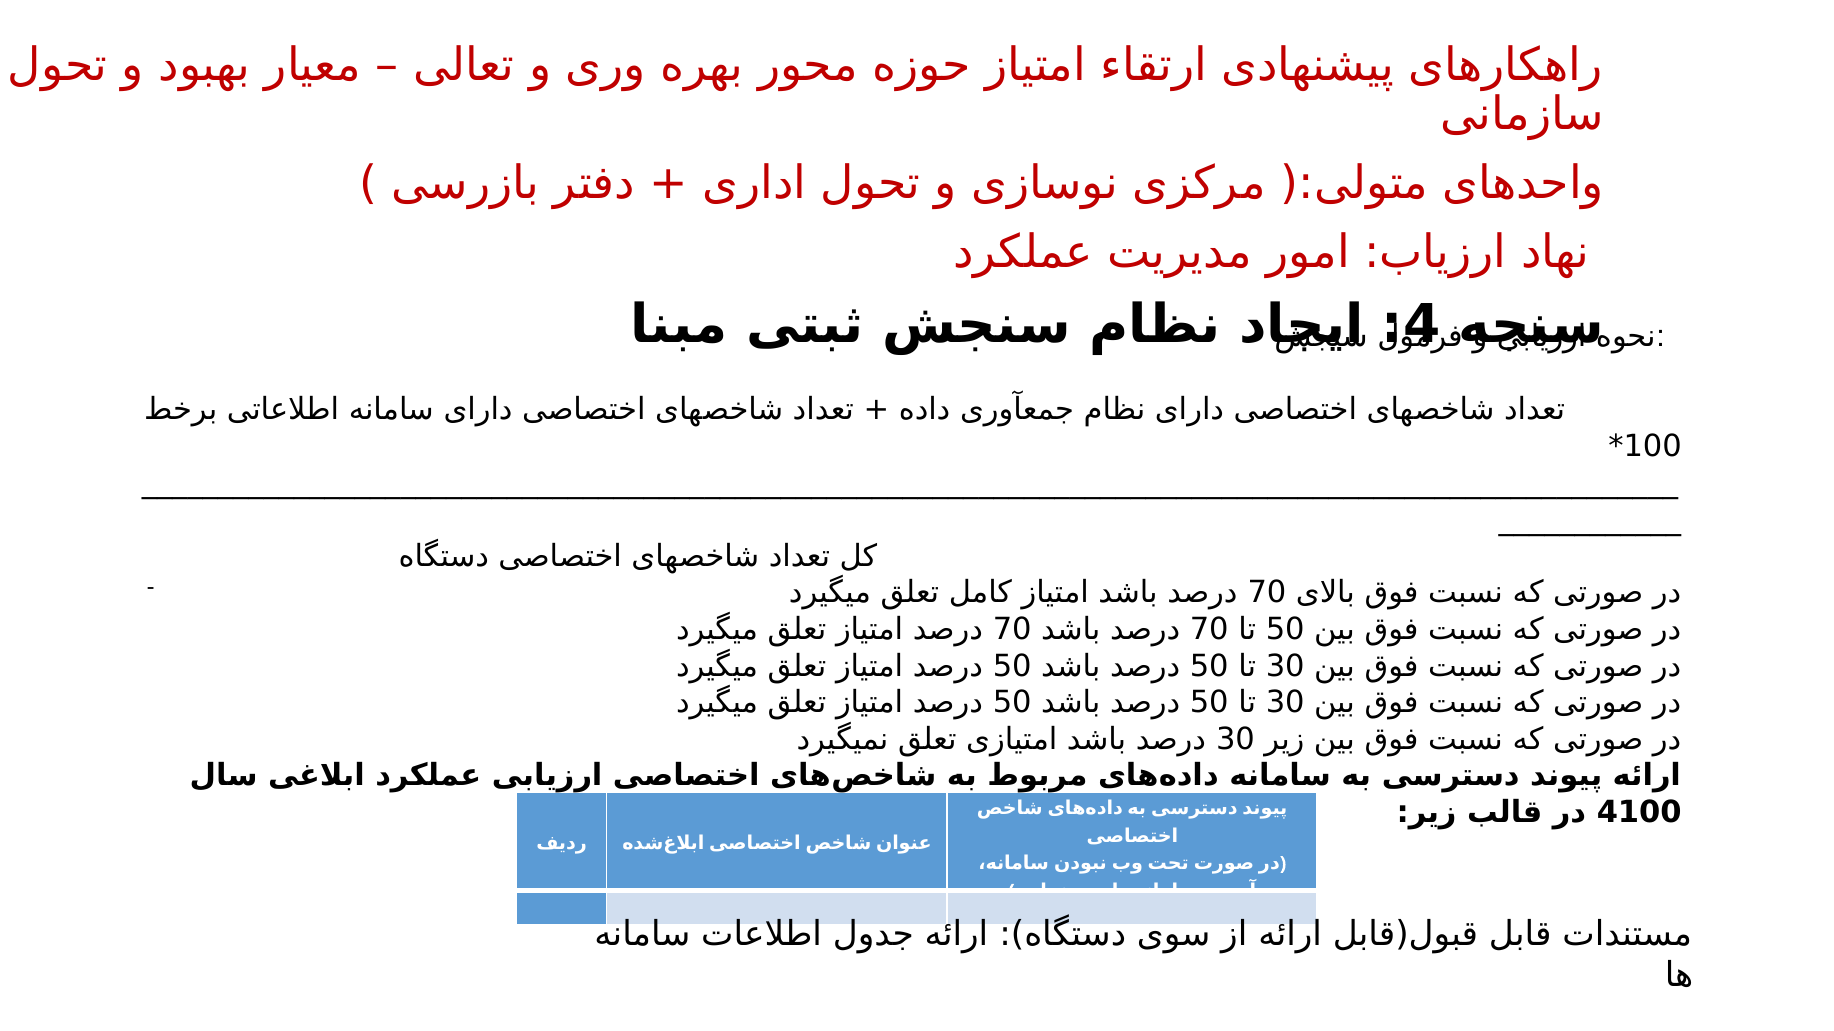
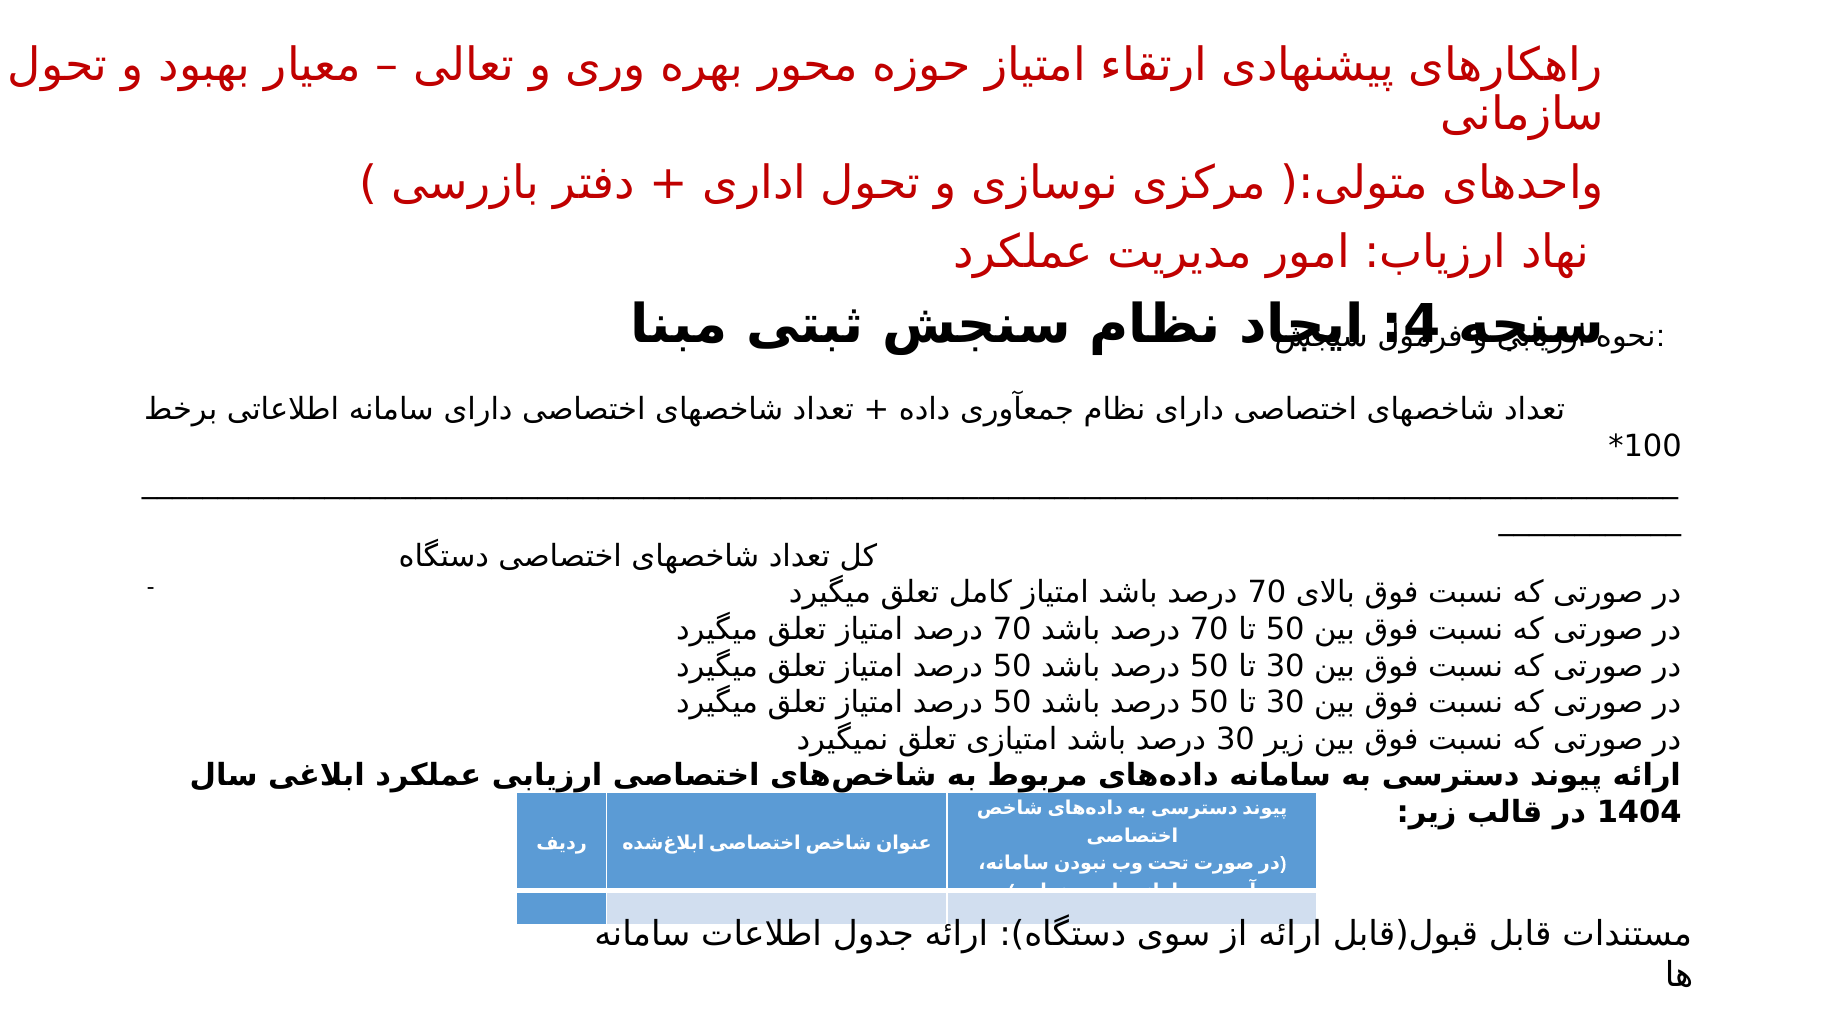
4100: 4100 -> 1404 (1639, 813)
